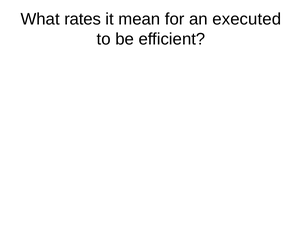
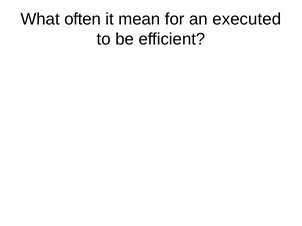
rates: rates -> often (83, 19)
